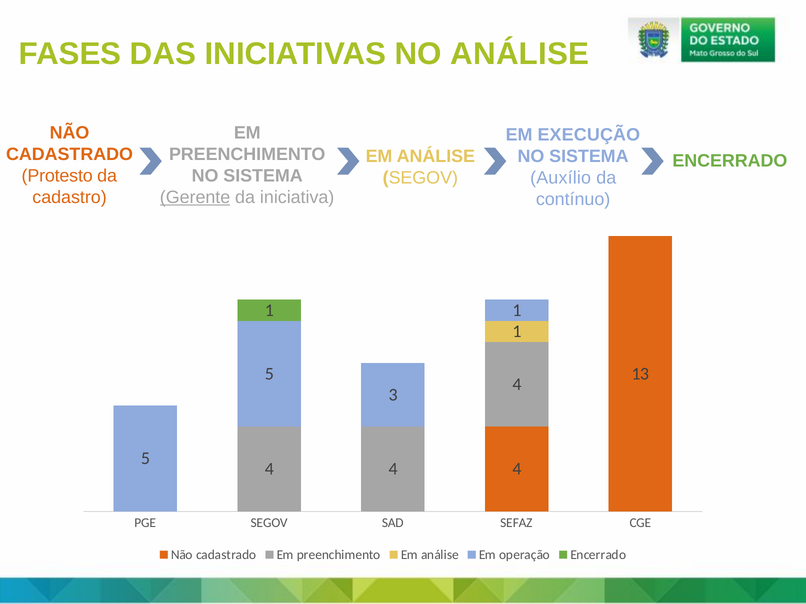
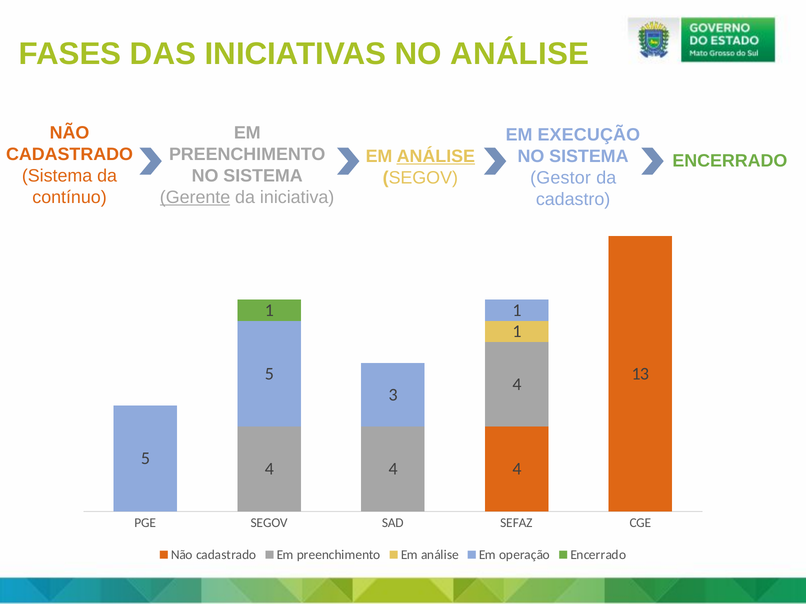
ANÁLISE underline: none -> present (436, 157)
Protesto: Protesto -> Sistema (57, 176)
Auxílio: Auxílio -> Gestor (561, 178)
cadastro: cadastro -> contínuo (70, 198)
contínuo: contínuo -> cadastro (573, 199)
